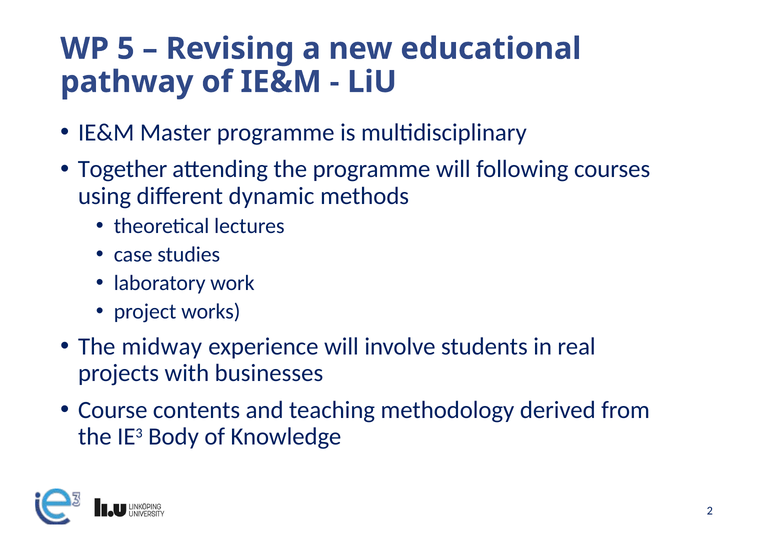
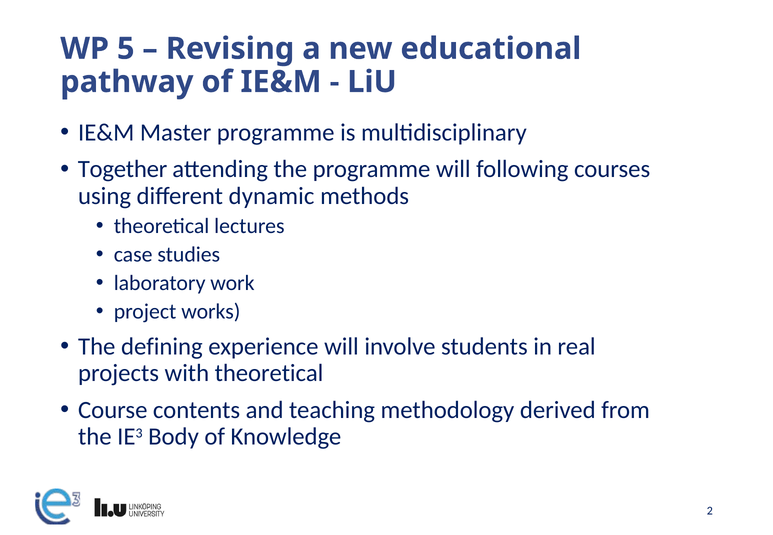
midway: midway -> defining (162, 347)
with businesses: businesses -> theoretical (269, 373)
